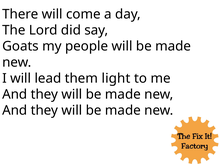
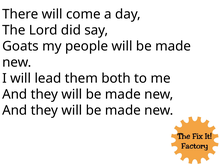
light: light -> both (116, 78)
